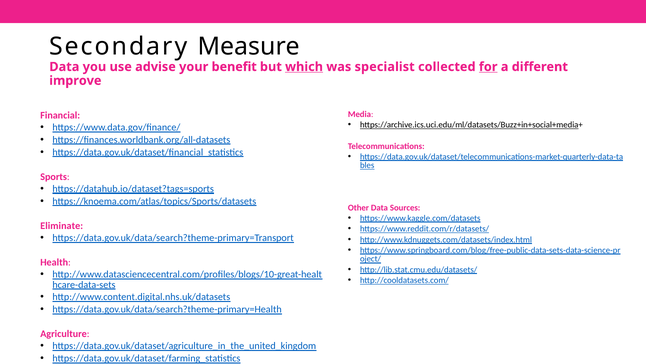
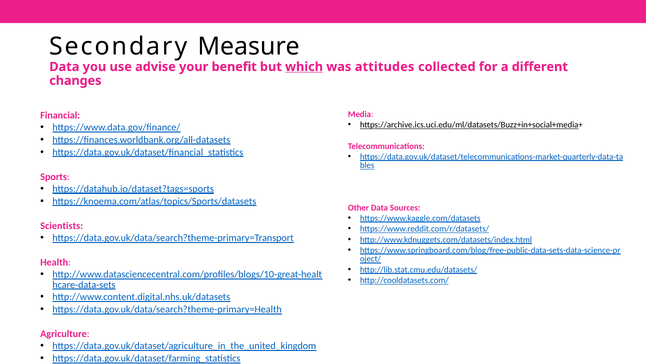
specialist: specialist -> attitudes (385, 67)
for underline: present -> none (488, 67)
improve: improve -> changes (75, 80)
Eliminate: Eliminate -> Scientists (62, 225)
